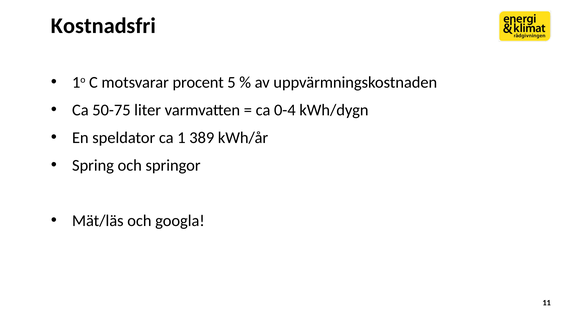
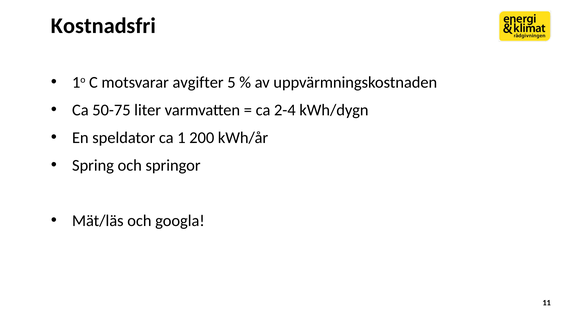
procent: procent -> avgifter (198, 82)
0-4: 0-4 -> 2-4 (285, 110)
389: 389 -> 200 (202, 138)
